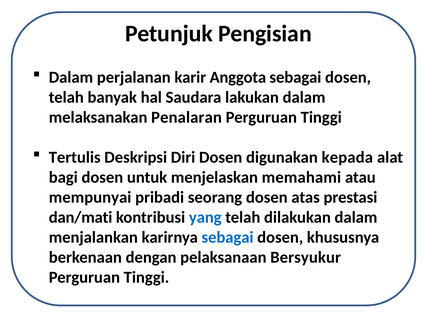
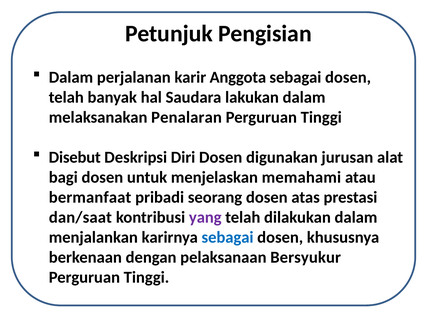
Tertulis: Tertulis -> Disebut (75, 157)
kepada: kepada -> jurusan (347, 157)
mempunyai: mempunyai -> bermanfaat (90, 197)
dan/mati: dan/mati -> dan/saat (80, 217)
yang colour: blue -> purple (205, 217)
